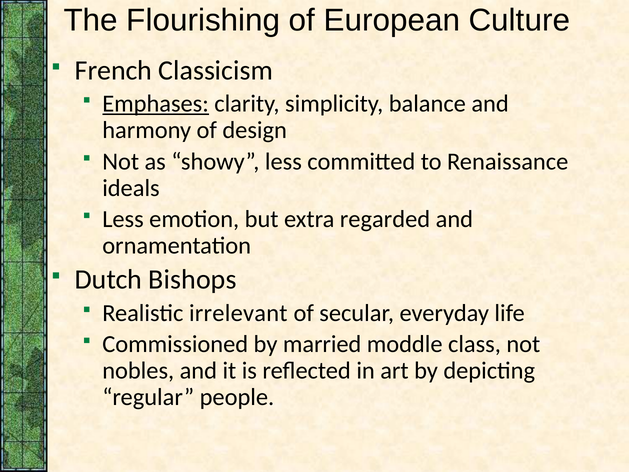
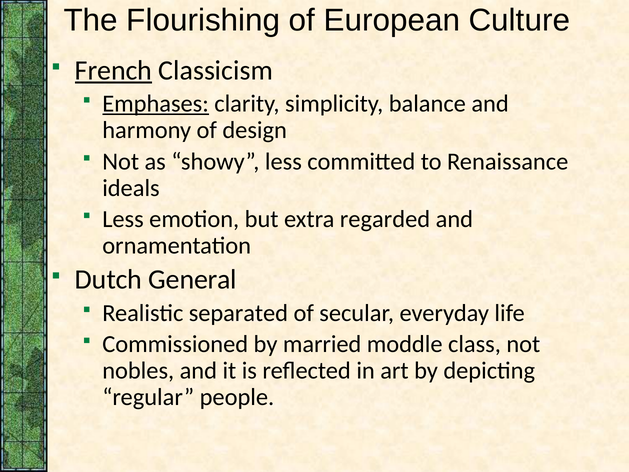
French underline: none -> present (113, 71)
Bishops: Bishops -> General (193, 280)
irrelevant: irrelevant -> separated (238, 313)
